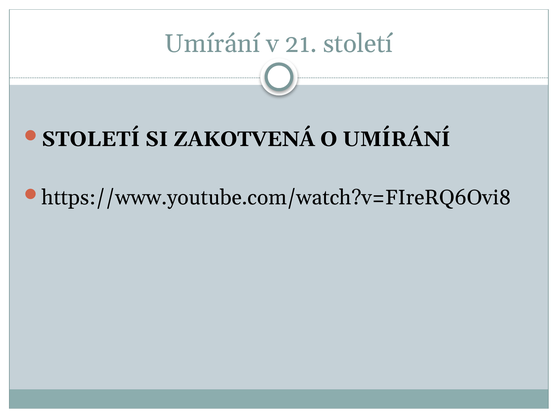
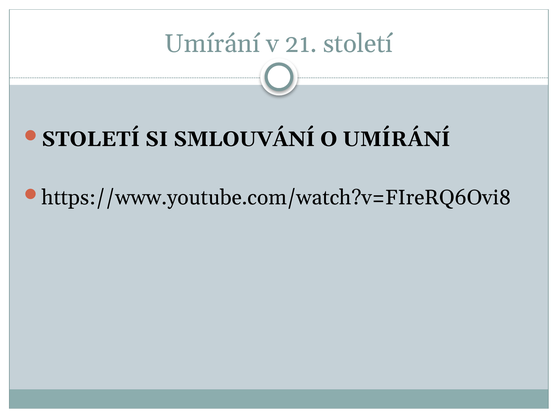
ZAKOTVENÁ: ZAKOTVENÁ -> SMLOUVÁNÍ (244, 139)
